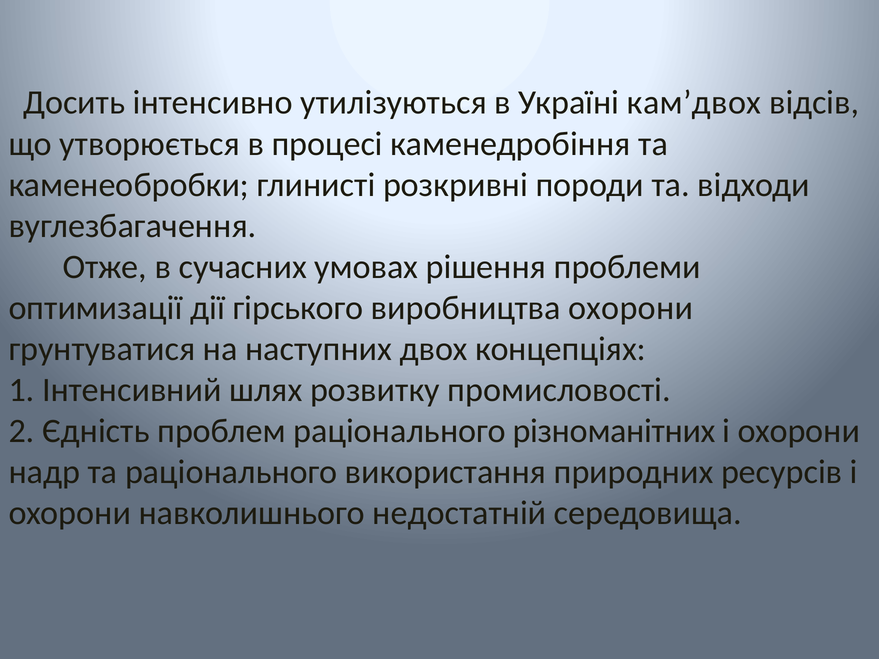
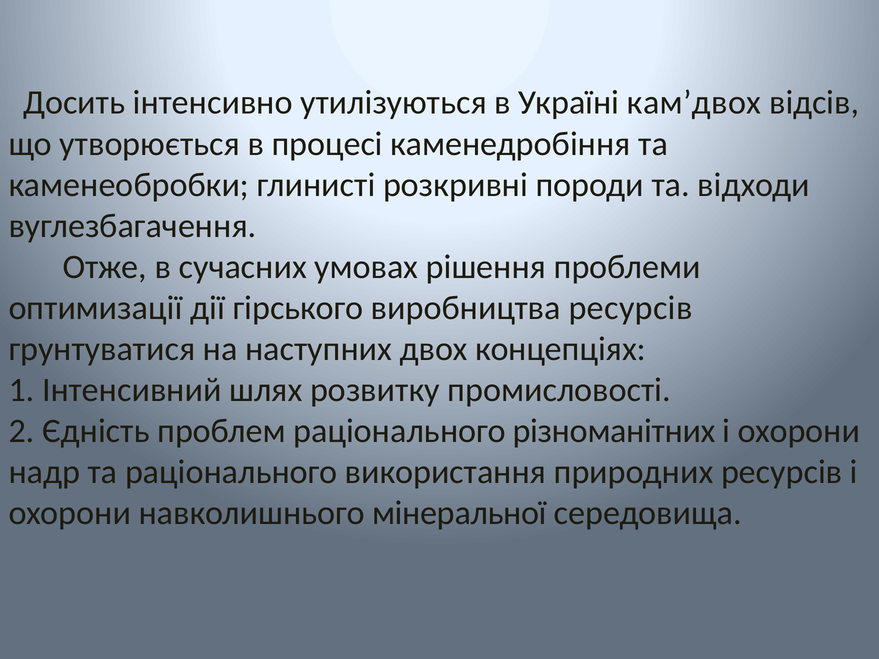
виробництва охорони: охорони -> ресурсів (631, 308)
недостатній: недостатній -> мінеральної (459, 513)
